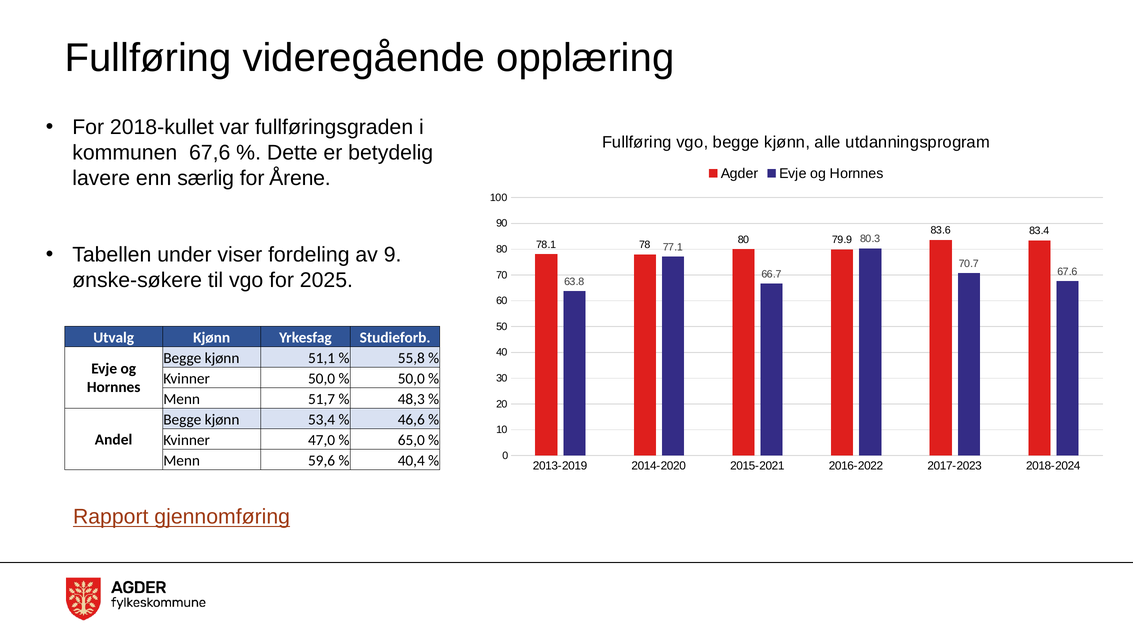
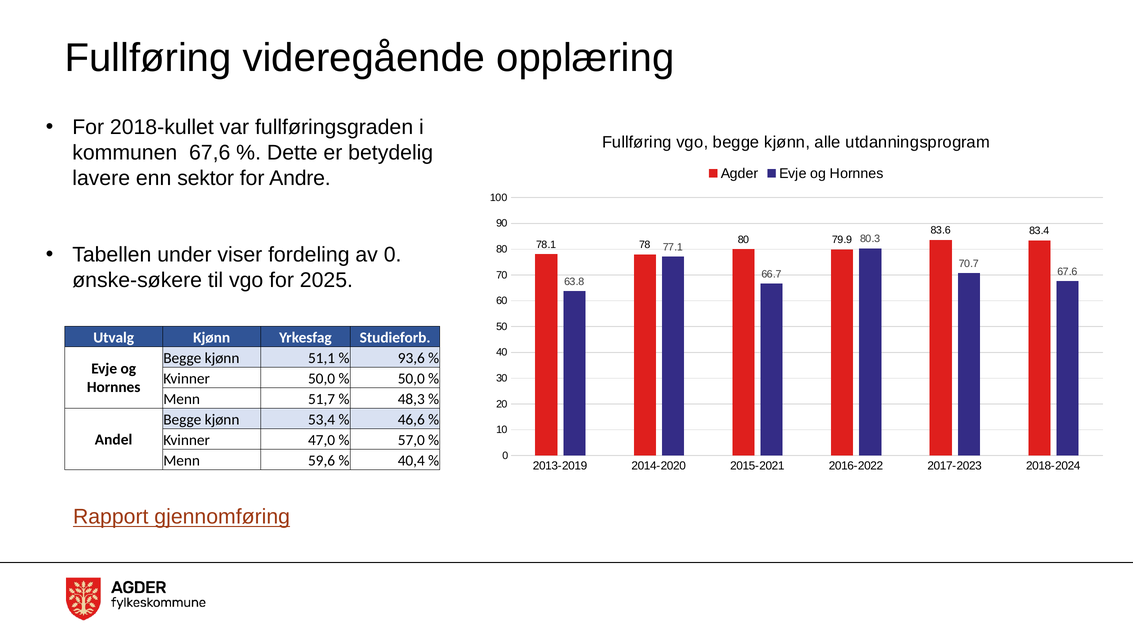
særlig: særlig -> sektor (206, 178)
Årene: Årene -> Andre (300, 178)
av 9: 9 -> 0 (393, 255)
55,8: 55,8 -> 93,6 (411, 358)
65,0: 65,0 -> 57,0 (411, 440)
